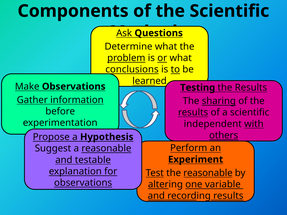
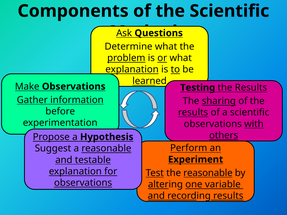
conclusions: conclusions -> explanation (132, 69)
independent: independent -> observations (213, 124)
